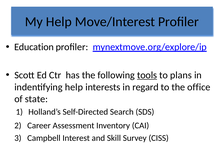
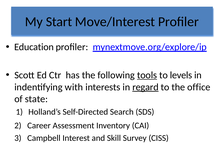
My Help: Help -> Start (59, 22)
plans: plans -> levels (181, 75)
indentifying help: help -> with (74, 87)
regard underline: none -> present (145, 87)
